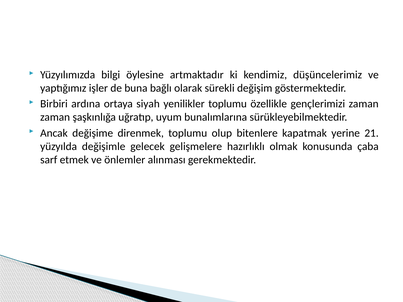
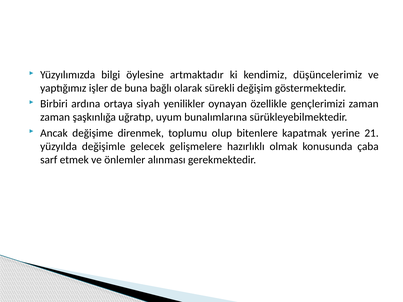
yenilikler toplumu: toplumu -> oynayan (228, 104)
